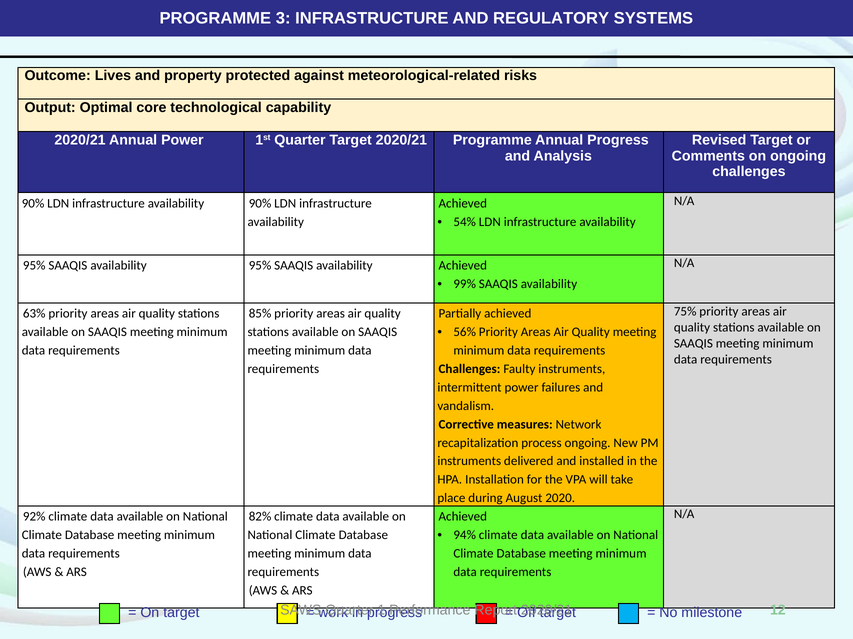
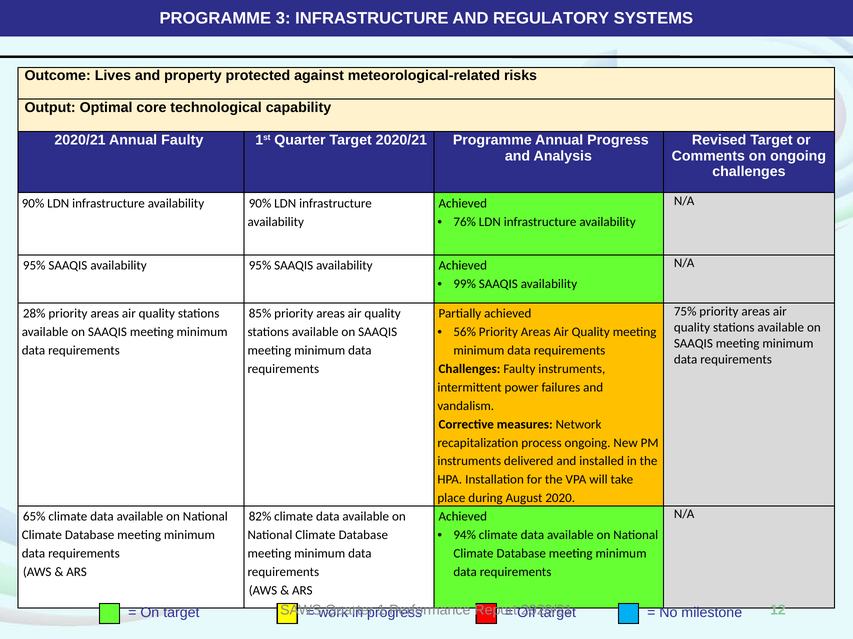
Annual Power: Power -> Faulty (182, 140)
54%: 54% -> 76% (465, 222)
63%: 63% -> 28% (34, 314)
92%: 92% -> 65% (34, 517)
